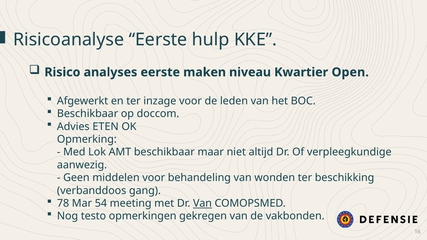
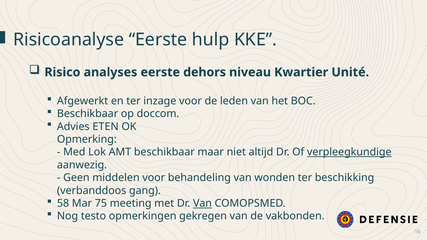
maken: maken -> dehors (205, 72)
Open: Open -> Unité (350, 72)
verpleegkundige underline: none -> present (349, 152)
78: 78 -> 58 (63, 203)
54: 54 -> 75 (101, 203)
